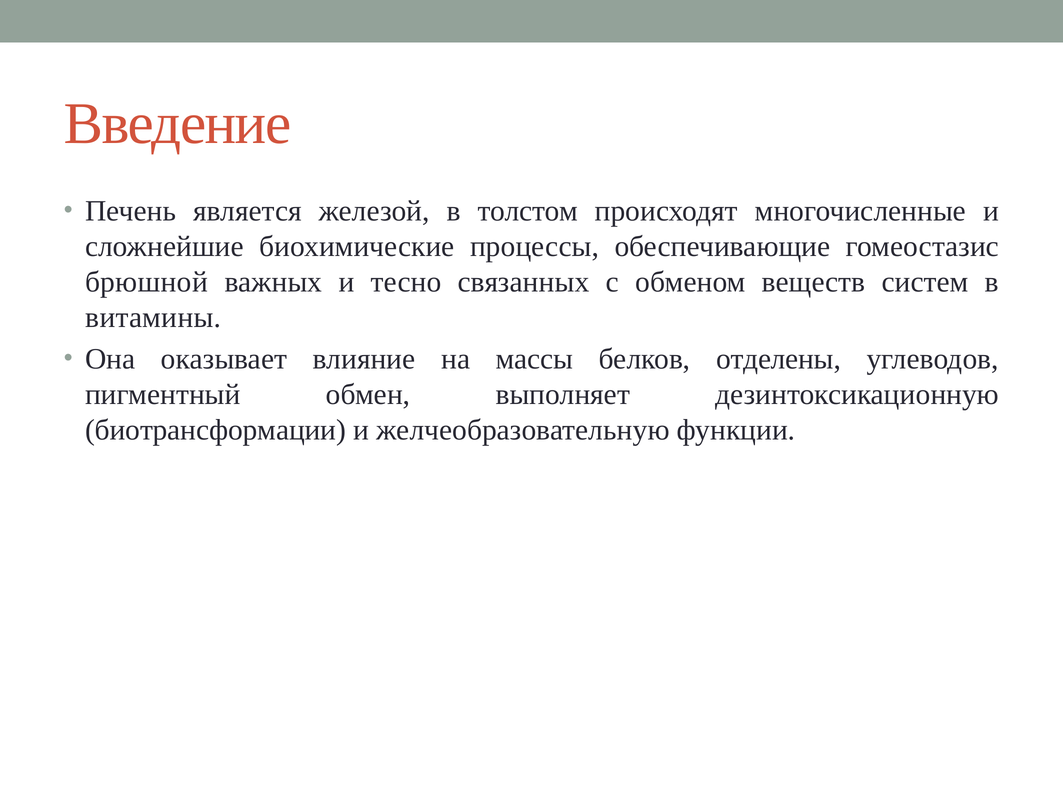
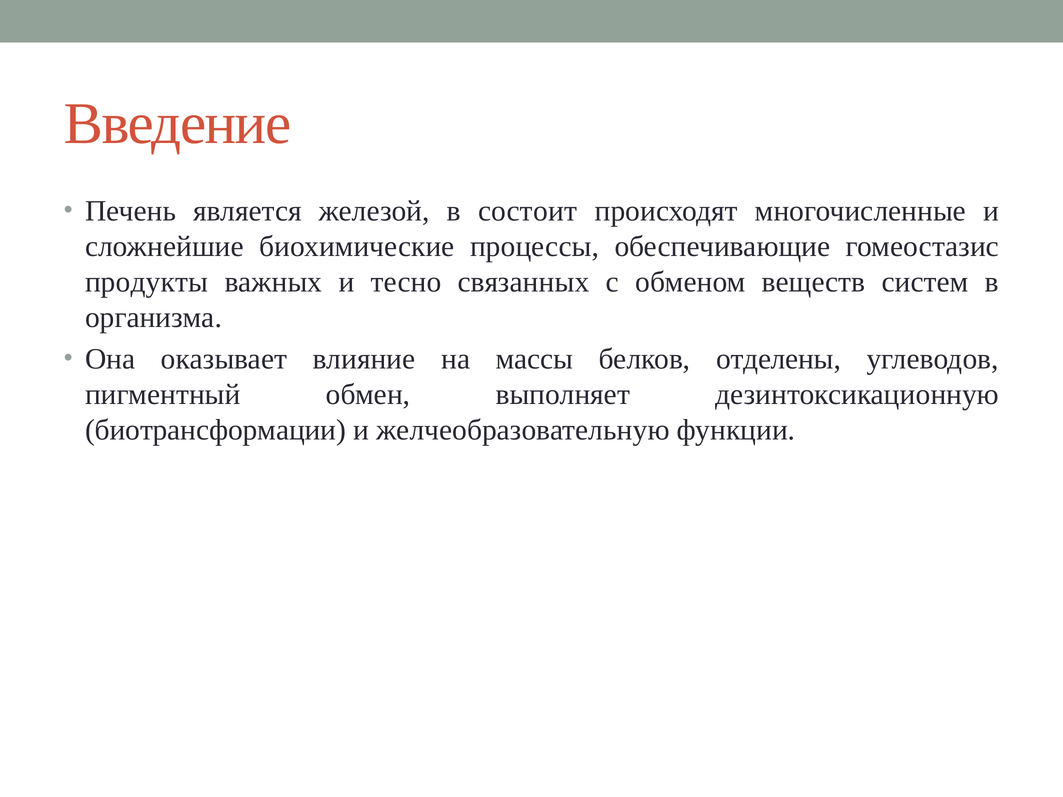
толстом: толстом -> состоит (528, 211)
брюшной: брюшной -> продукты (147, 282)
витамины: витамины -> организма (153, 318)
